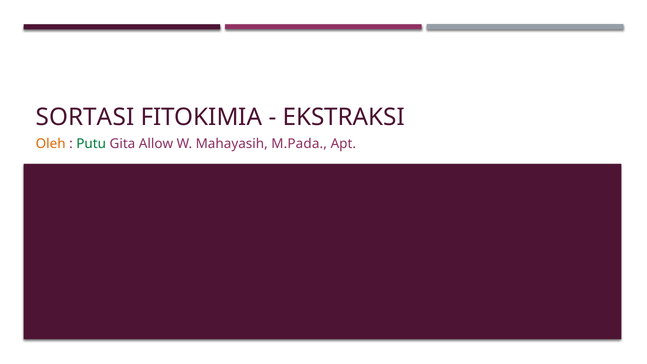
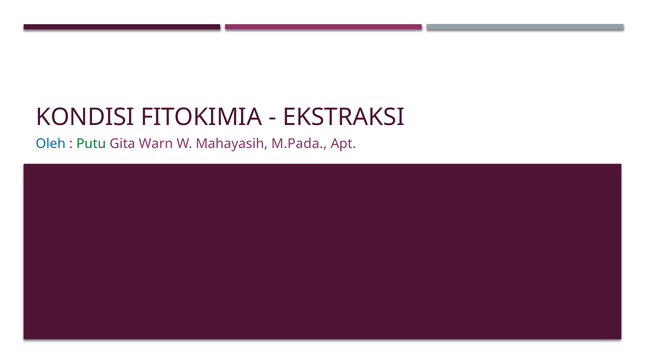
SORTASI: SORTASI -> KONDISI (85, 117)
Oleh colour: orange -> blue (51, 144)
Allow: Allow -> Warn (156, 144)
